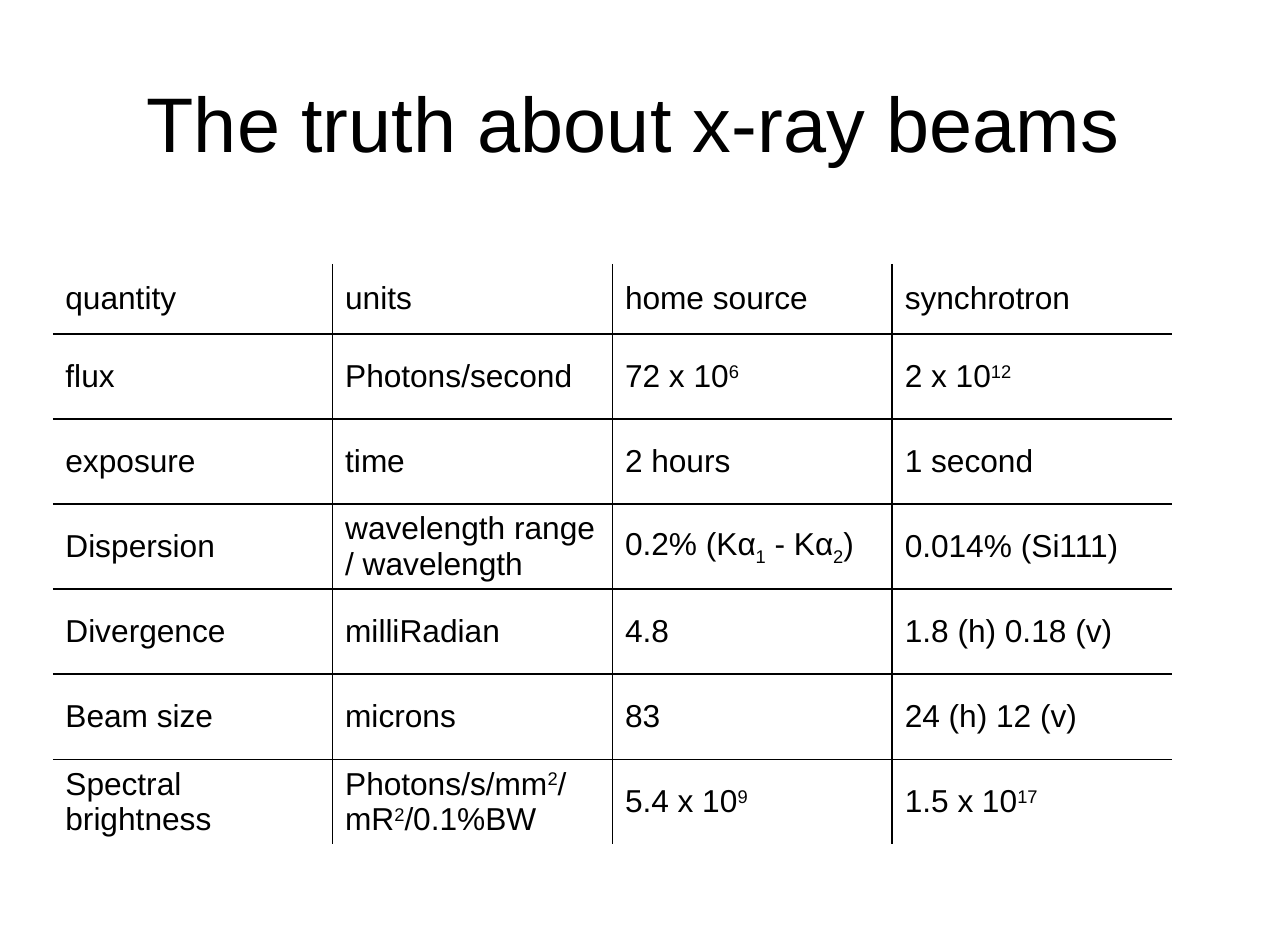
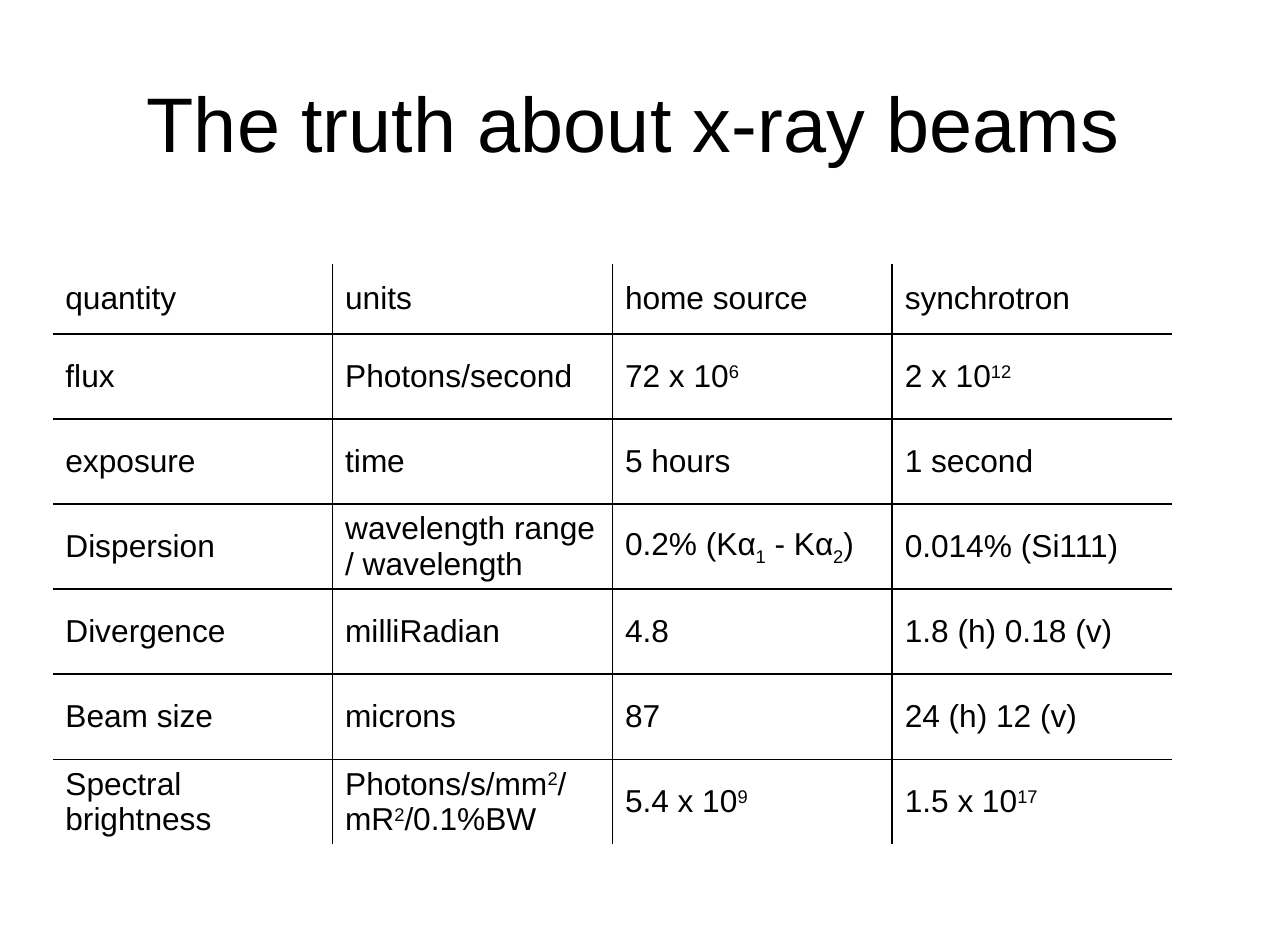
time 2: 2 -> 5 (634, 462)
83: 83 -> 87 (643, 717)
